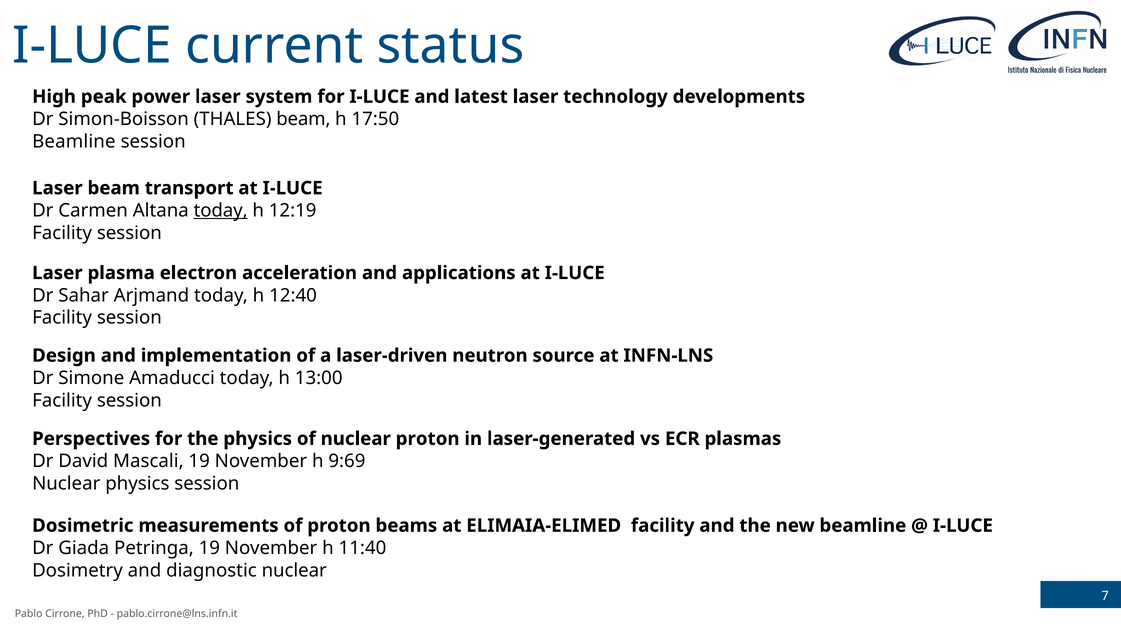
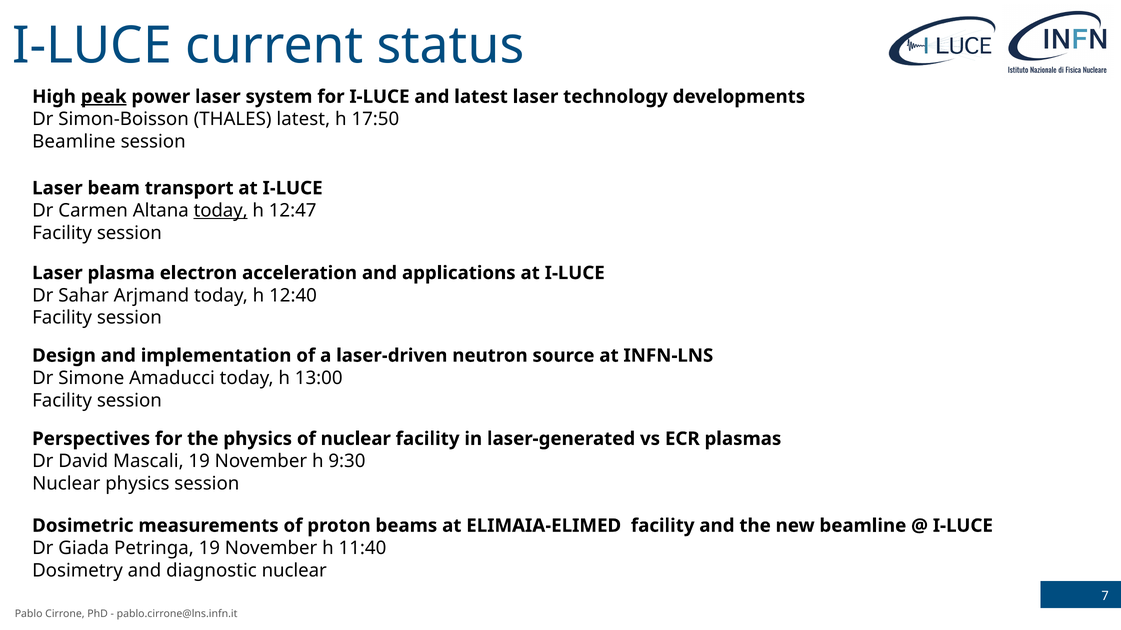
peak underline: none -> present (104, 97)
THALES beam: beam -> latest (303, 119)
12:19: 12:19 -> 12:47 (293, 211)
nuclear proton: proton -> facility (428, 439)
9:69: 9:69 -> 9:30 (347, 462)
